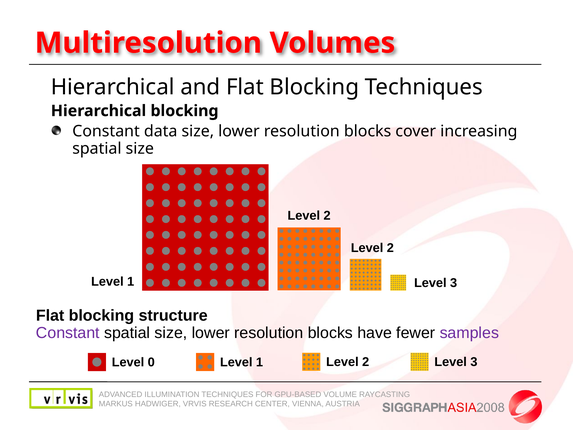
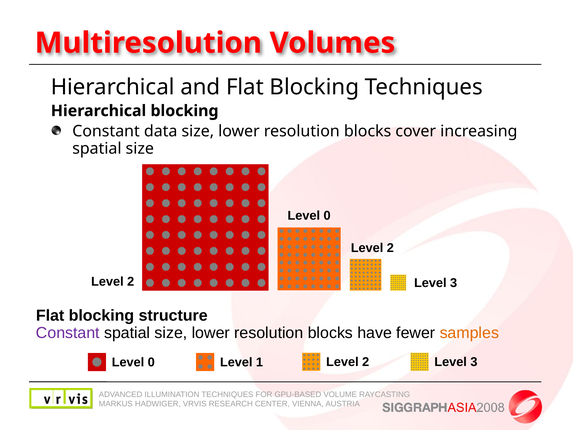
2: 2 -> 0 (327, 215)
1: 1 -> 2 (131, 282)
samples colour: purple -> orange (469, 333)
